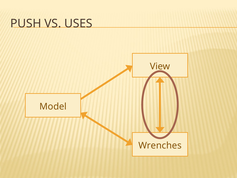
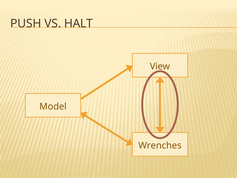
USES: USES -> HALT (78, 24)
